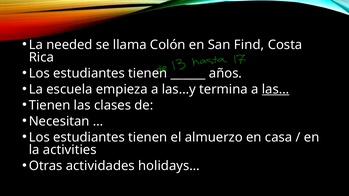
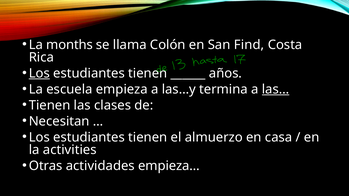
needed: needed -> months (69, 45)
Los underline: none -> present (39, 73)
holidays…: holidays… -> empieza… (169, 166)
